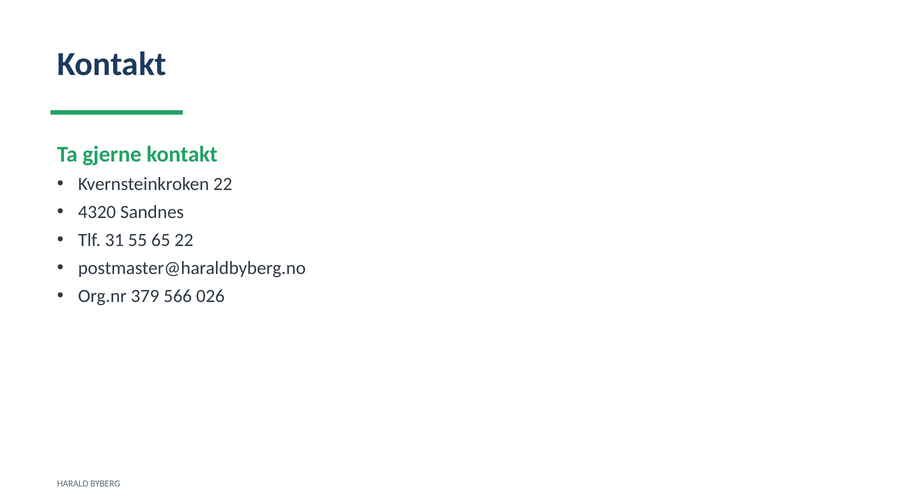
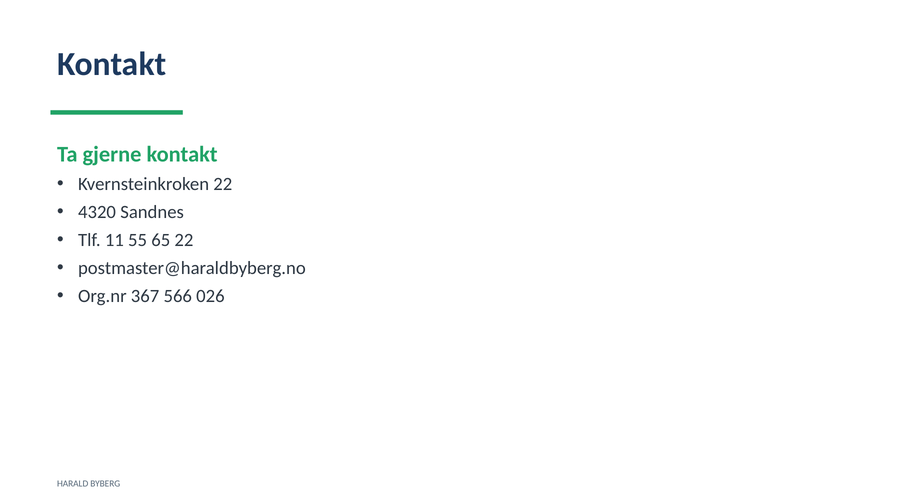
31: 31 -> 11 (114, 241)
379: 379 -> 367 (145, 297)
